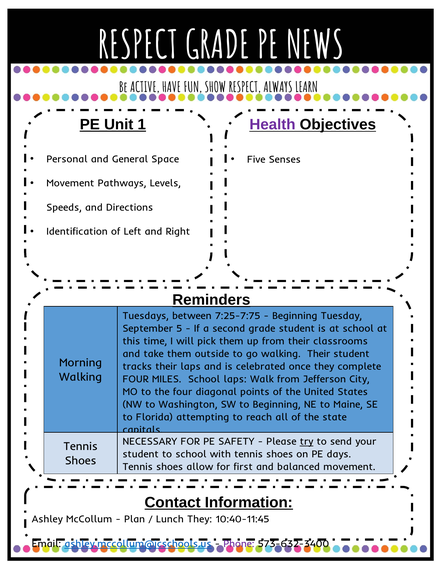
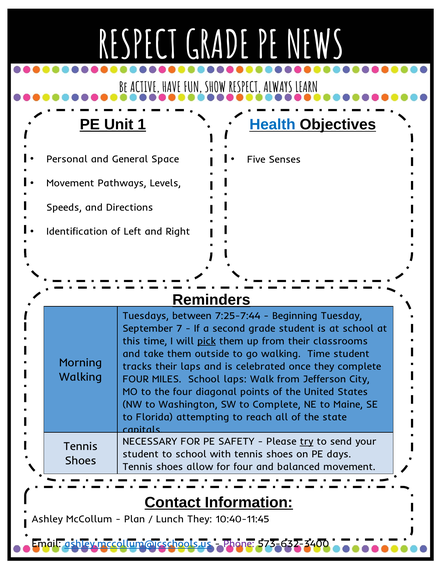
Health colour: purple -> blue (272, 125)
7:25-7:75: 7:25-7:75 -> 7:25-7:44 (238, 316)
5: 5 -> 7 (179, 329)
pick underline: none -> present (206, 341)
walking Their: Their -> Time (319, 354)
to Beginning: Beginning -> Complete (277, 405)
for first: first -> four (243, 467)
